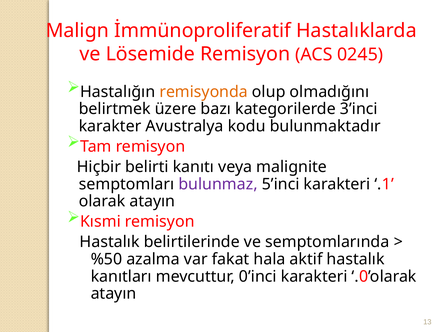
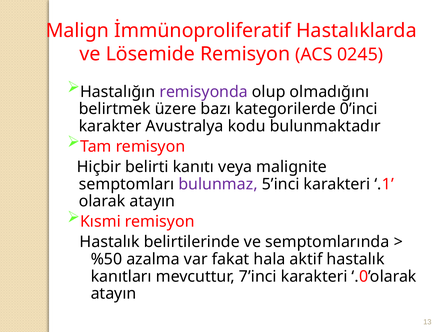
remisyonda colour: orange -> purple (204, 92)
3’inci: 3’inci -> 0’inci (359, 109)
0’inci: 0’inci -> 7’inci (258, 276)
